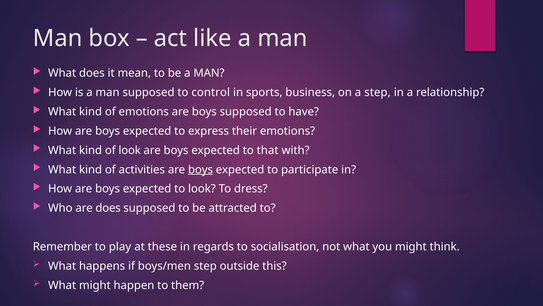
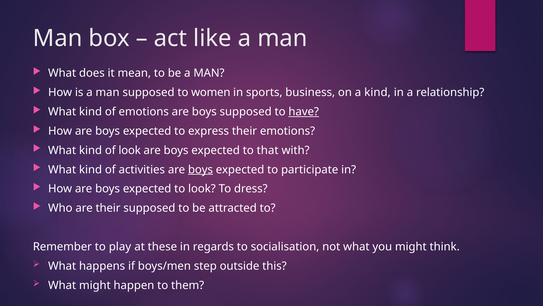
control: control -> women (211, 92)
a step: step -> kind (377, 92)
have underline: none -> present (304, 112)
are does: does -> their (108, 208)
